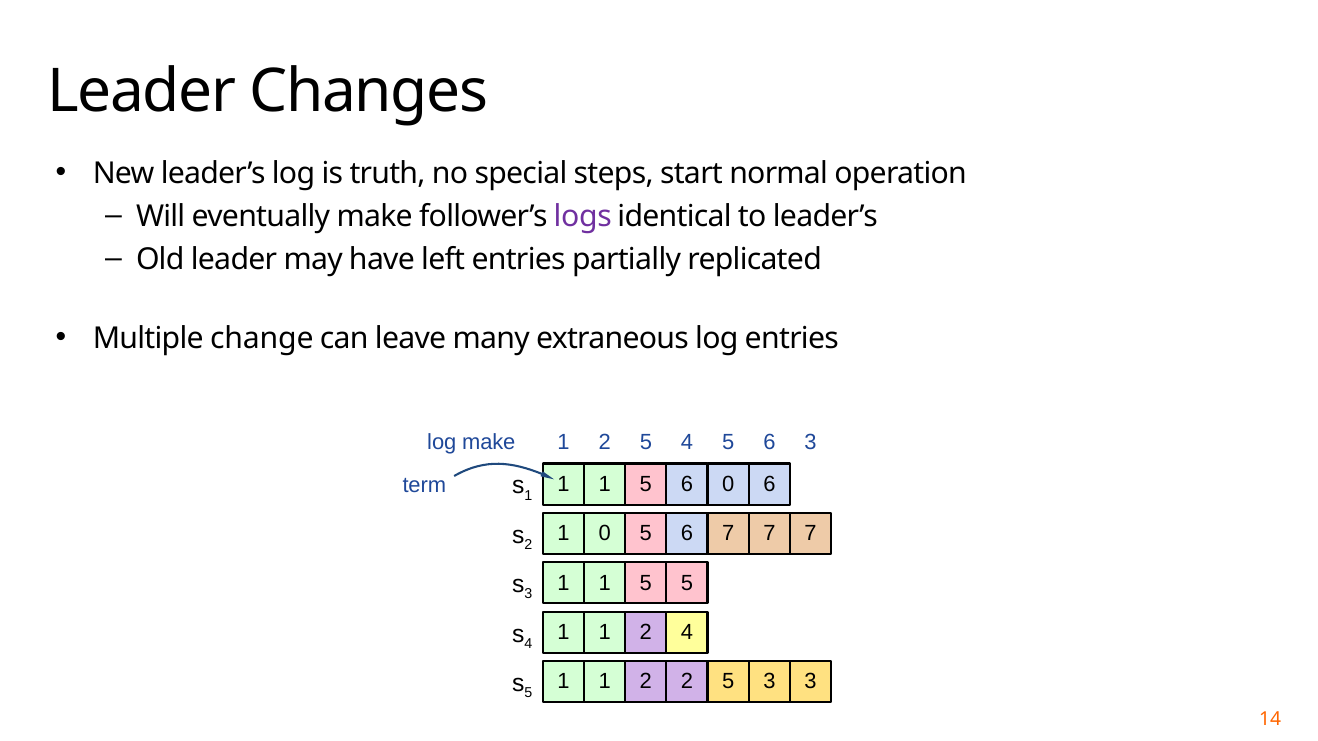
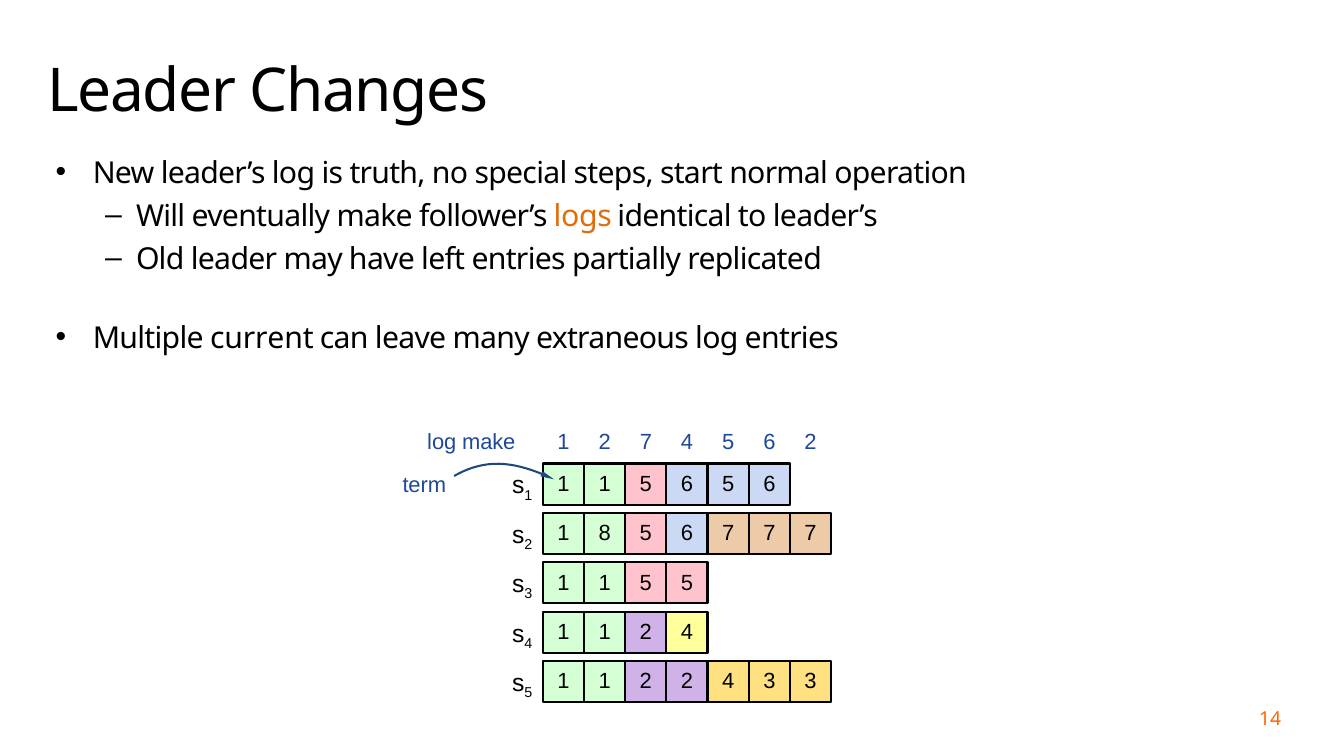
logs colour: purple -> orange (583, 217)
change: change -> current (262, 338)
1 2 5: 5 -> 7 (646, 442)
6 3: 3 -> 2 (811, 442)
6 0: 0 -> 5 (728, 484)
1 0: 0 -> 8 (605, 534)
2 2 5: 5 -> 4 (728, 682)
